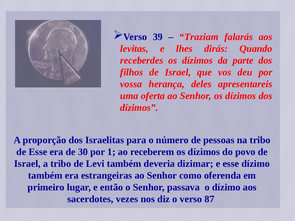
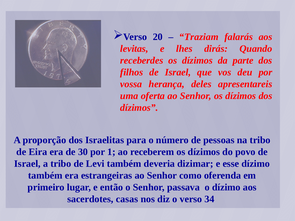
39: 39 -> 20 (158, 37)
de Esse: Esse -> Eira (38, 152)
vezes: vezes -> casas (127, 199)
87: 87 -> 34 (209, 199)
